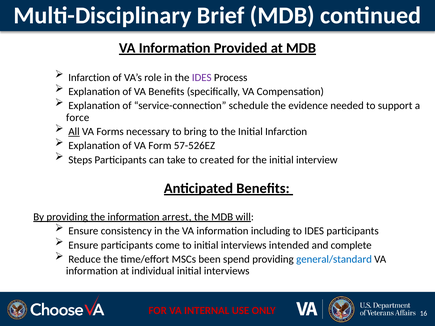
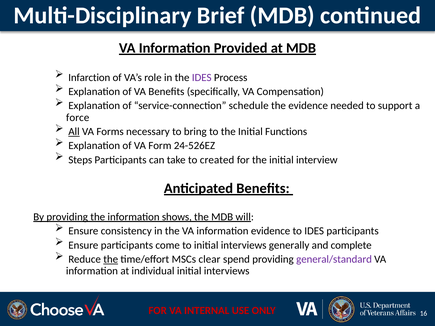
Initial Infarction: Infarction -> Functions (286, 132)
57-526EZ: 57-526EZ -> 24-526EZ (195, 146)
arrest: arrest -> shows (177, 217)
information including: including -> evidence (271, 231)
intended: intended -> generally (289, 245)
the underline: none -> present (111, 259)
been: been -> clear (209, 259)
general/standard colour: blue -> purple (334, 259)
